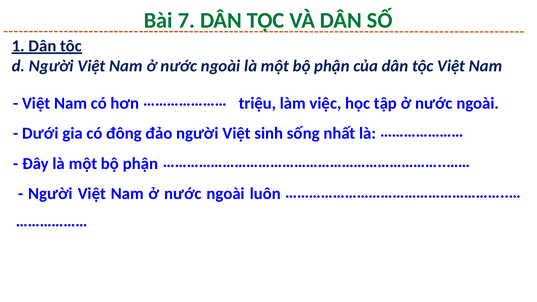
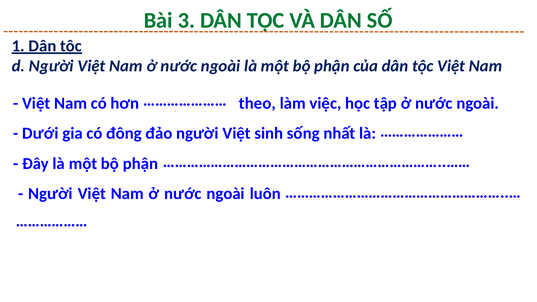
7: 7 -> 3 (186, 20)
triệu: triệu -> theo (257, 103)
